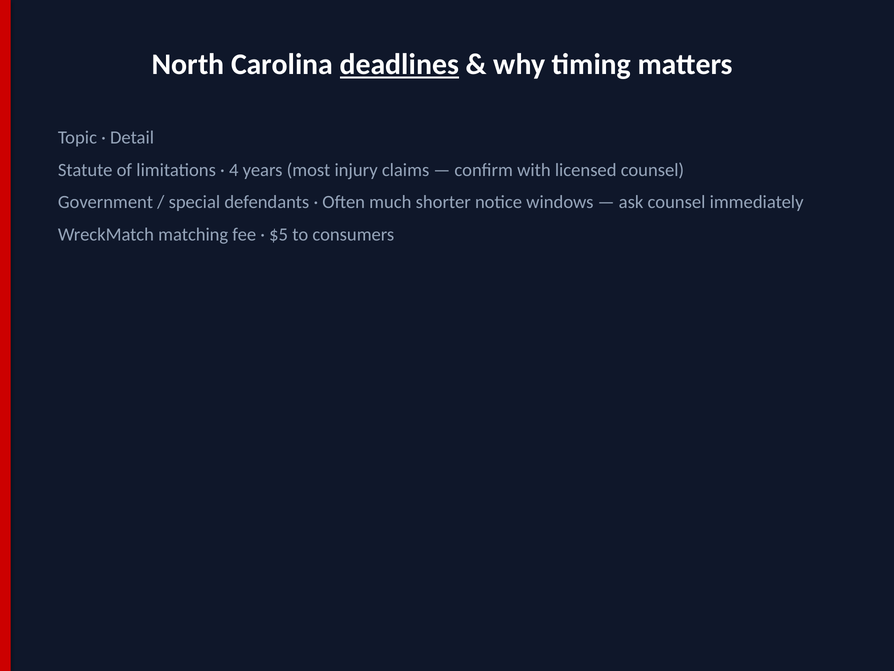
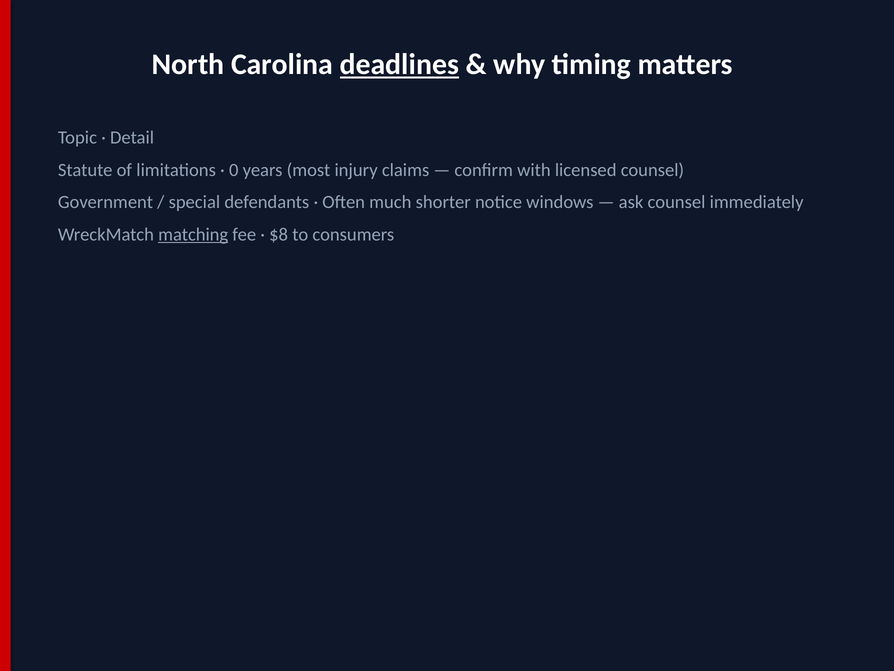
4: 4 -> 0 (234, 170)
matching underline: none -> present (193, 234)
$5: $5 -> $8 (279, 234)
